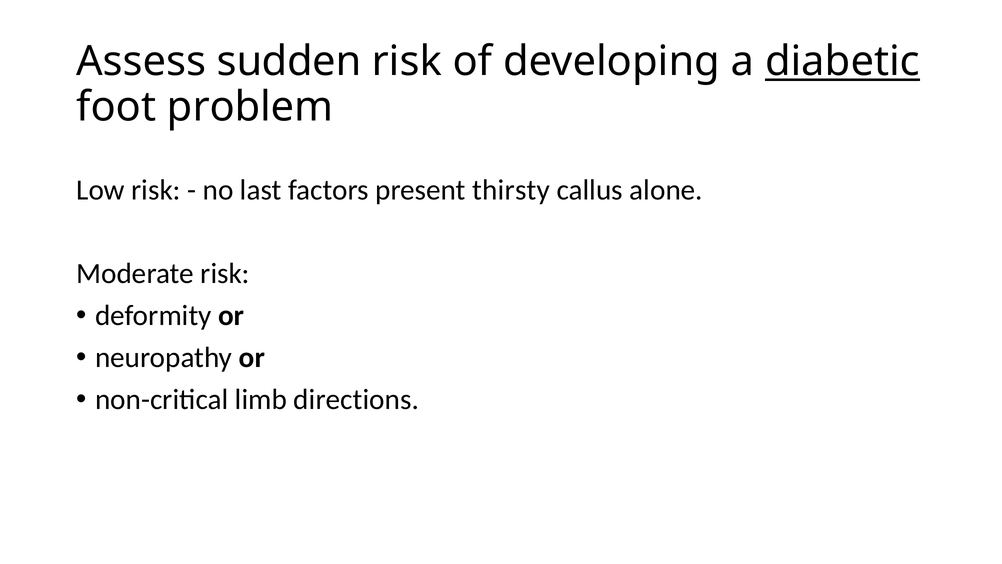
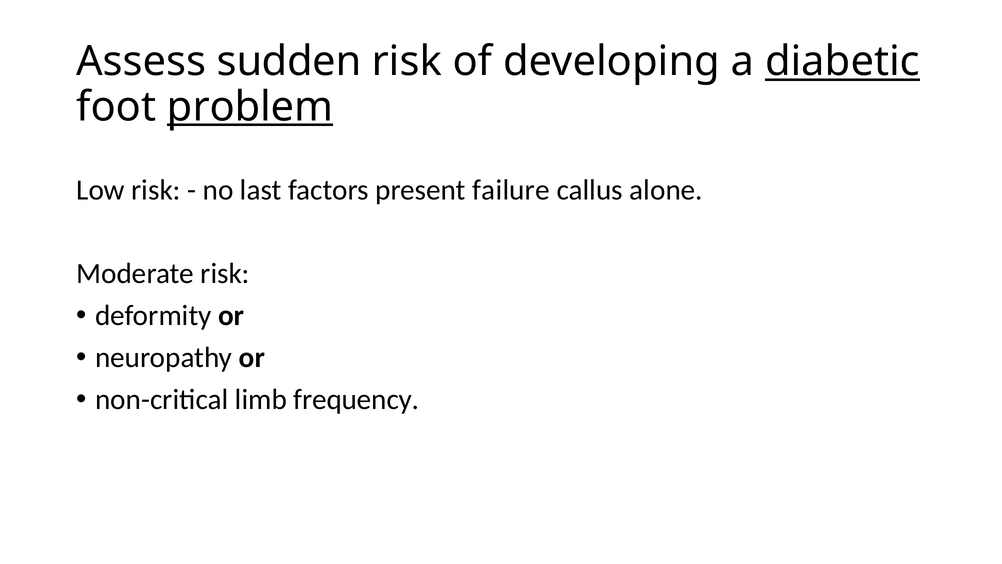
problem underline: none -> present (250, 107)
thirsty: thirsty -> failure (511, 190)
directions: directions -> frequency (356, 399)
